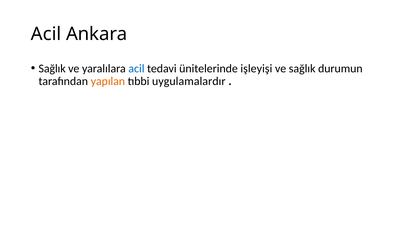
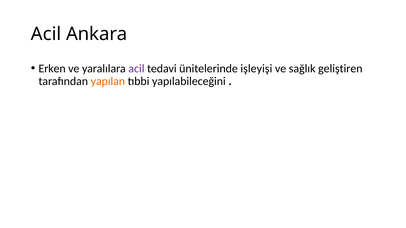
Sağlık: Sağlık -> Erken (52, 69)
acil colour: blue -> purple (136, 69)
durumun: durumun -> geliştiren (340, 69)
uygulamalardır: uygulamalardır -> yapılabileceğini (189, 81)
